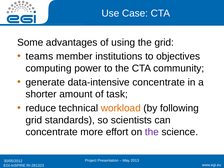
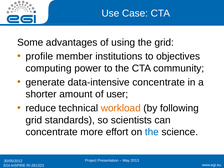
teams: teams -> profile (39, 56)
task: task -> user (117, 94)
the colour: purple -> blue (152, 132)
